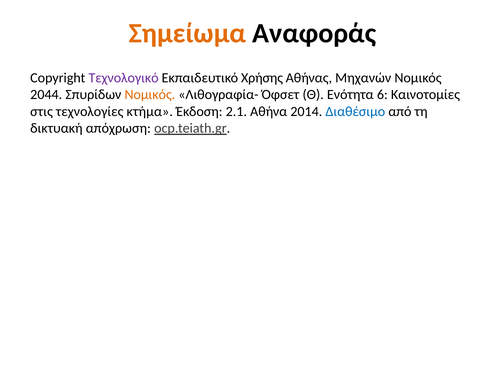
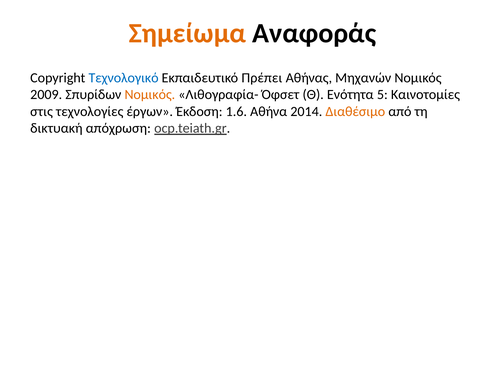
Τεχνολογικό colour: purple -> blue (124, 78)
Χρήσης: Χρήσης -> Πρέπει (262, 78)
2044: 2044 -> 2009 (46, 95)
6: 6 -> 5 (382, 95)
κτήμα: κτήμα -> έργων (150, 112)
2.1: 2.1 -> 1.6 (236, 112)
Διαθέσιμο colour: blue -> orange (355, 112)
